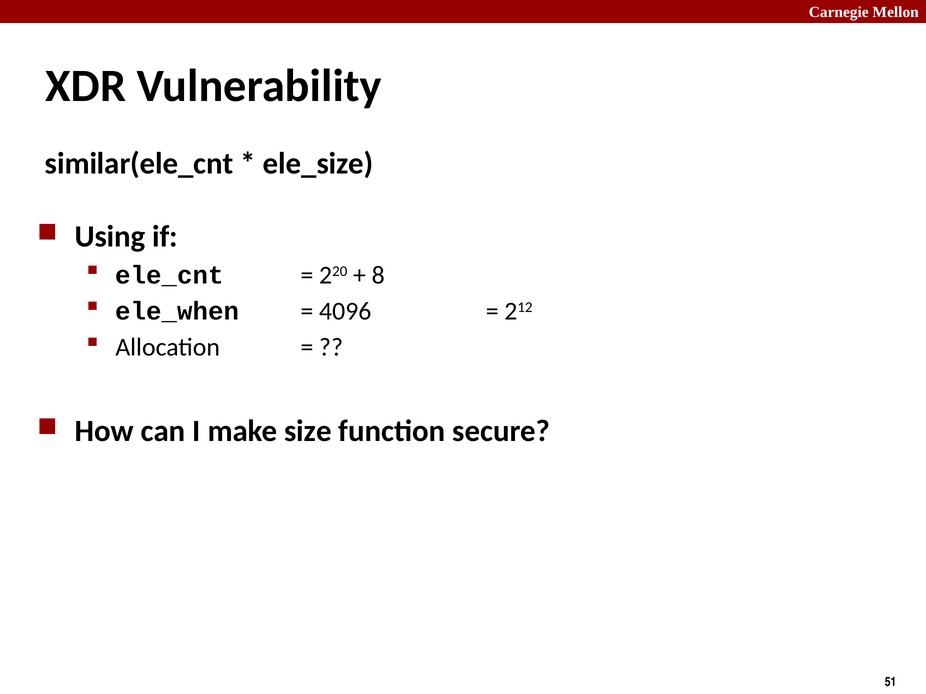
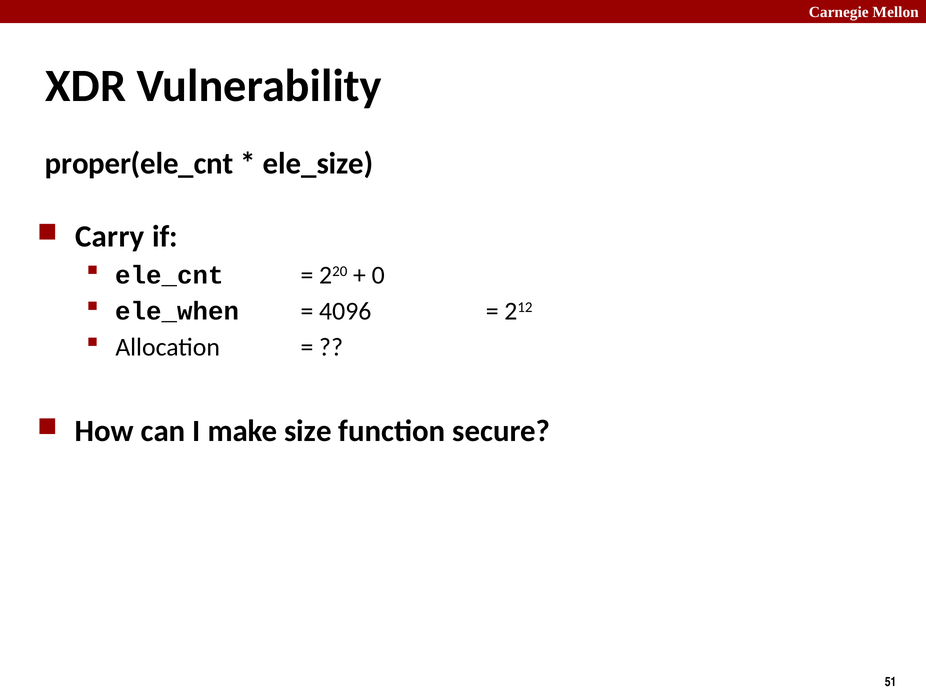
similar(ele_cnt: similar(ele_cnt -> proper(ele_cnt (139, 164)
Using: Using -> Carry (110, 237)
8: 8 -> 0 (378, 276)
